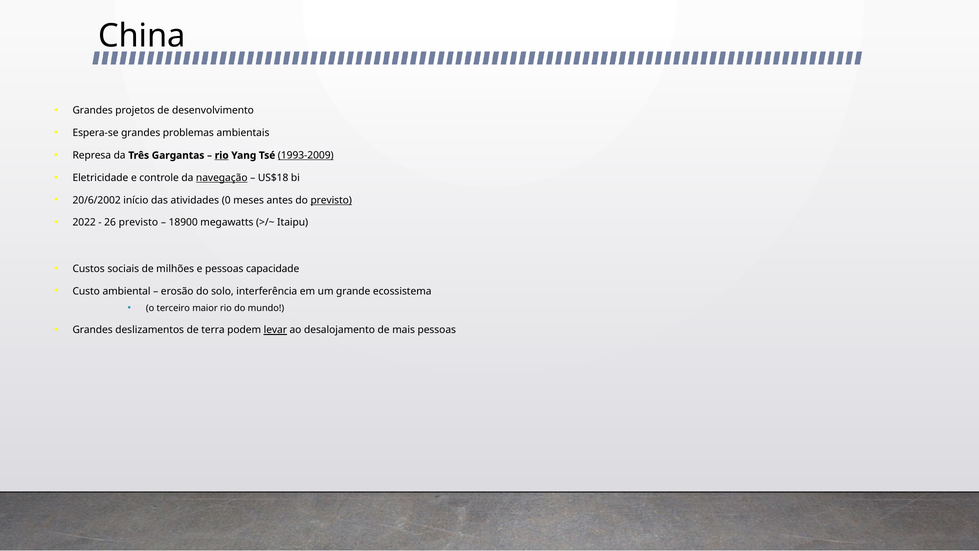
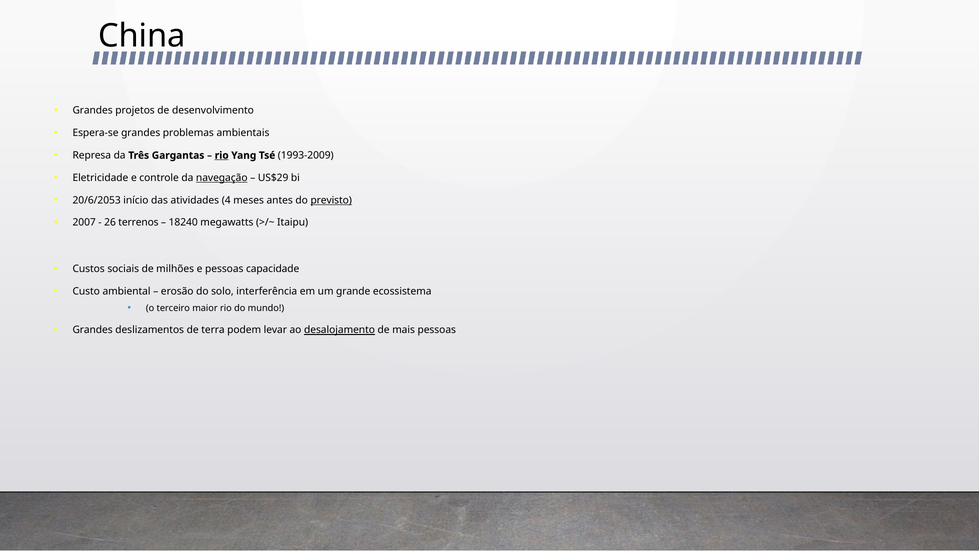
1993-2009 underline: present -> none (306, 155)
US$18: US$18 -> US$29 (273, 178)
20/6/2002: 20/6/2002 -> 20/6/2053 (97, 200)
0: 0 -> 4 (226, 200)
2022: 2022 -> 2007 (84, 222)
26 previsto: previsto -> terrenos (138, 222)
18900: 18900 -> 18240 (183, 222)
levar underline: present -> none (275, 330)
desalojamento underline: none -> present (340, 330)
